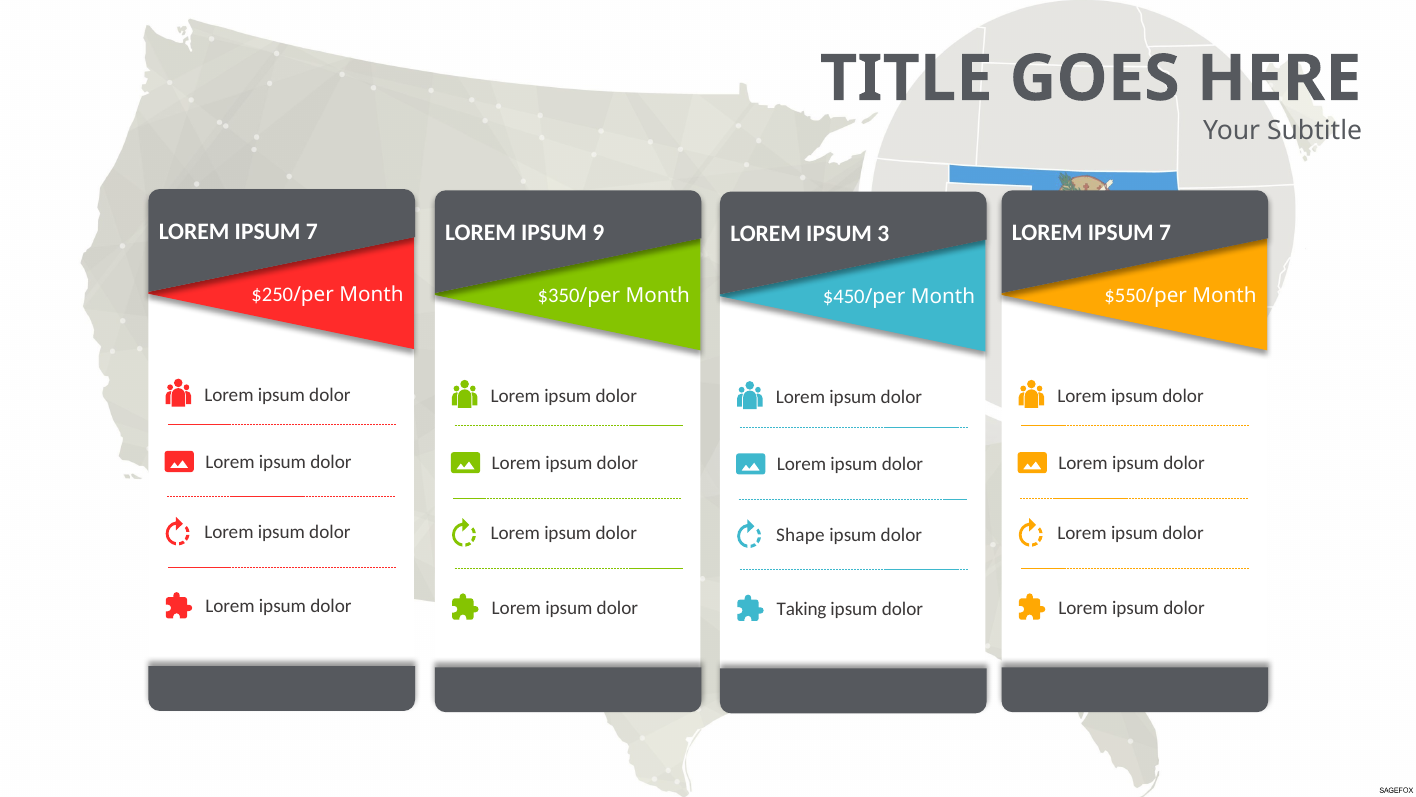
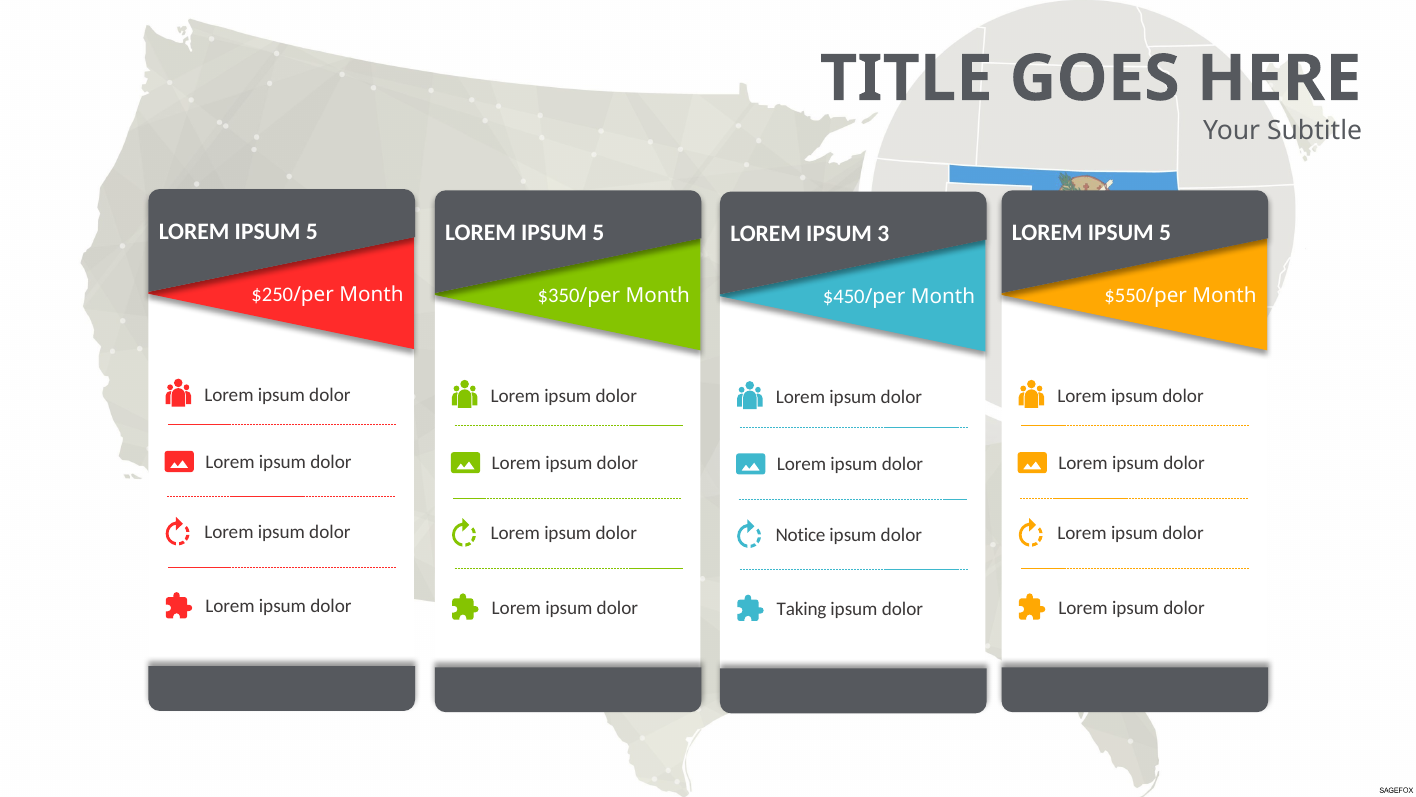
7: 7 -> 5 (312, 232)
9: 9 -> 5 (598, 233)
7: 7 -> 5 (1165, 233)
Shape: Shape -> Notice (801, 534)
